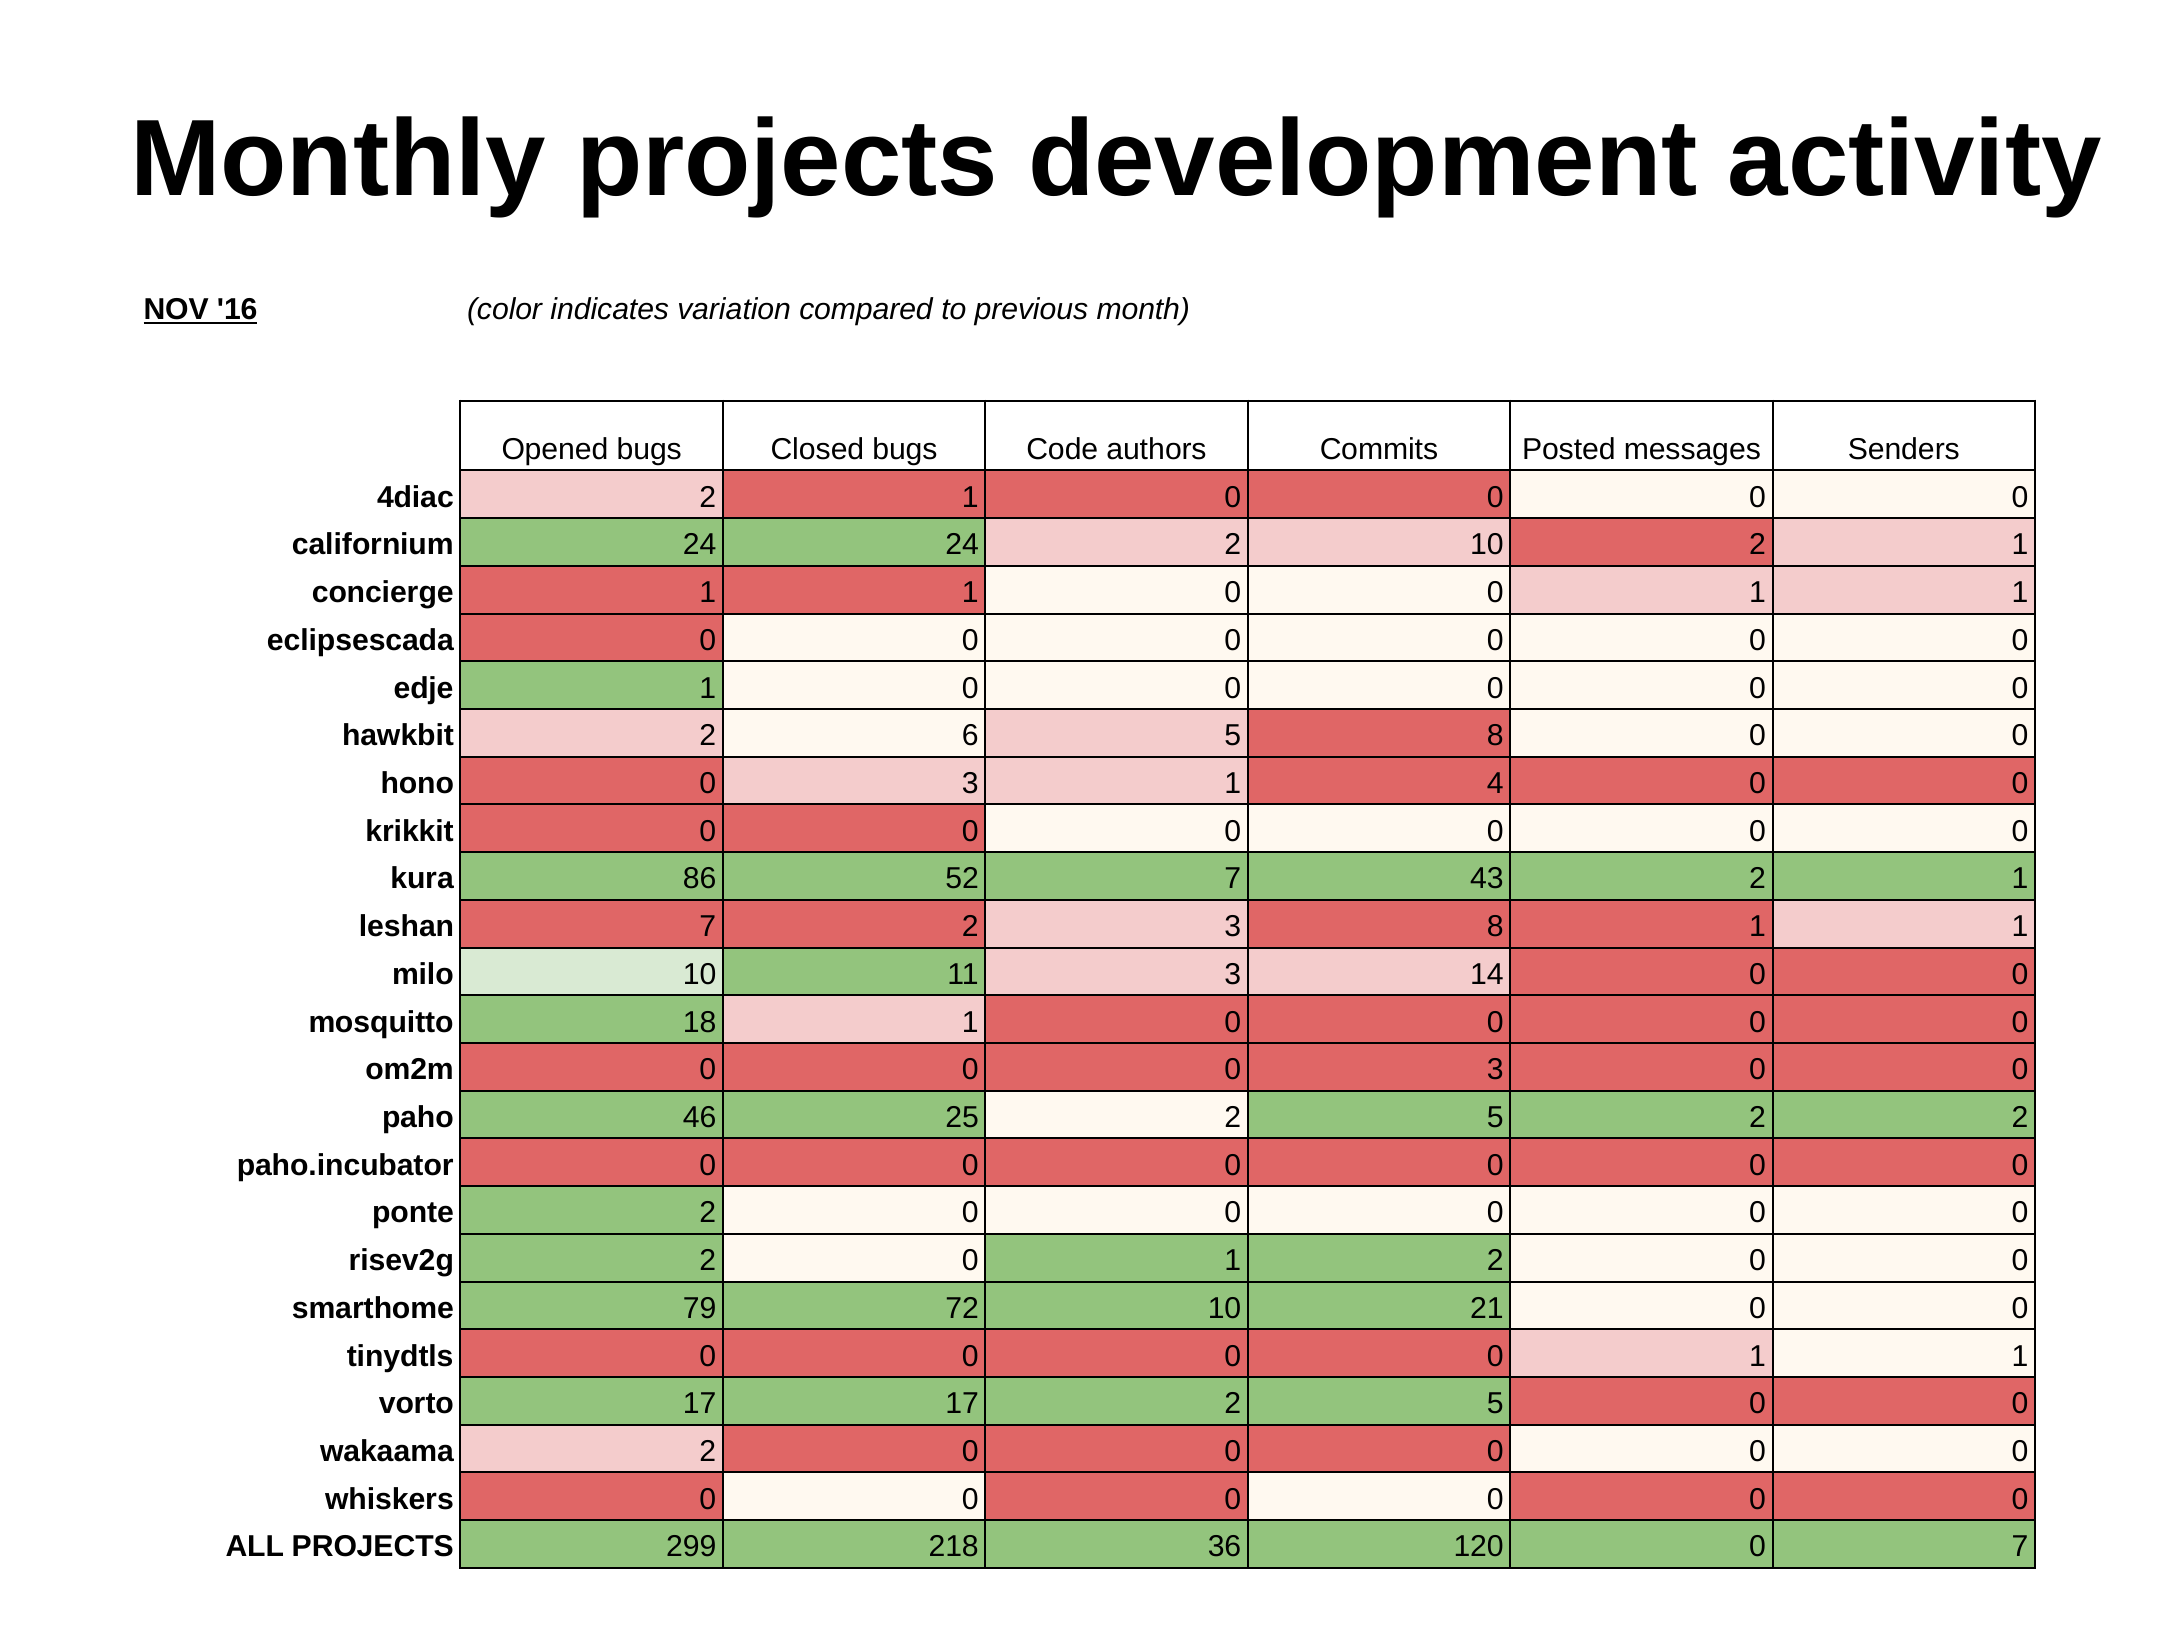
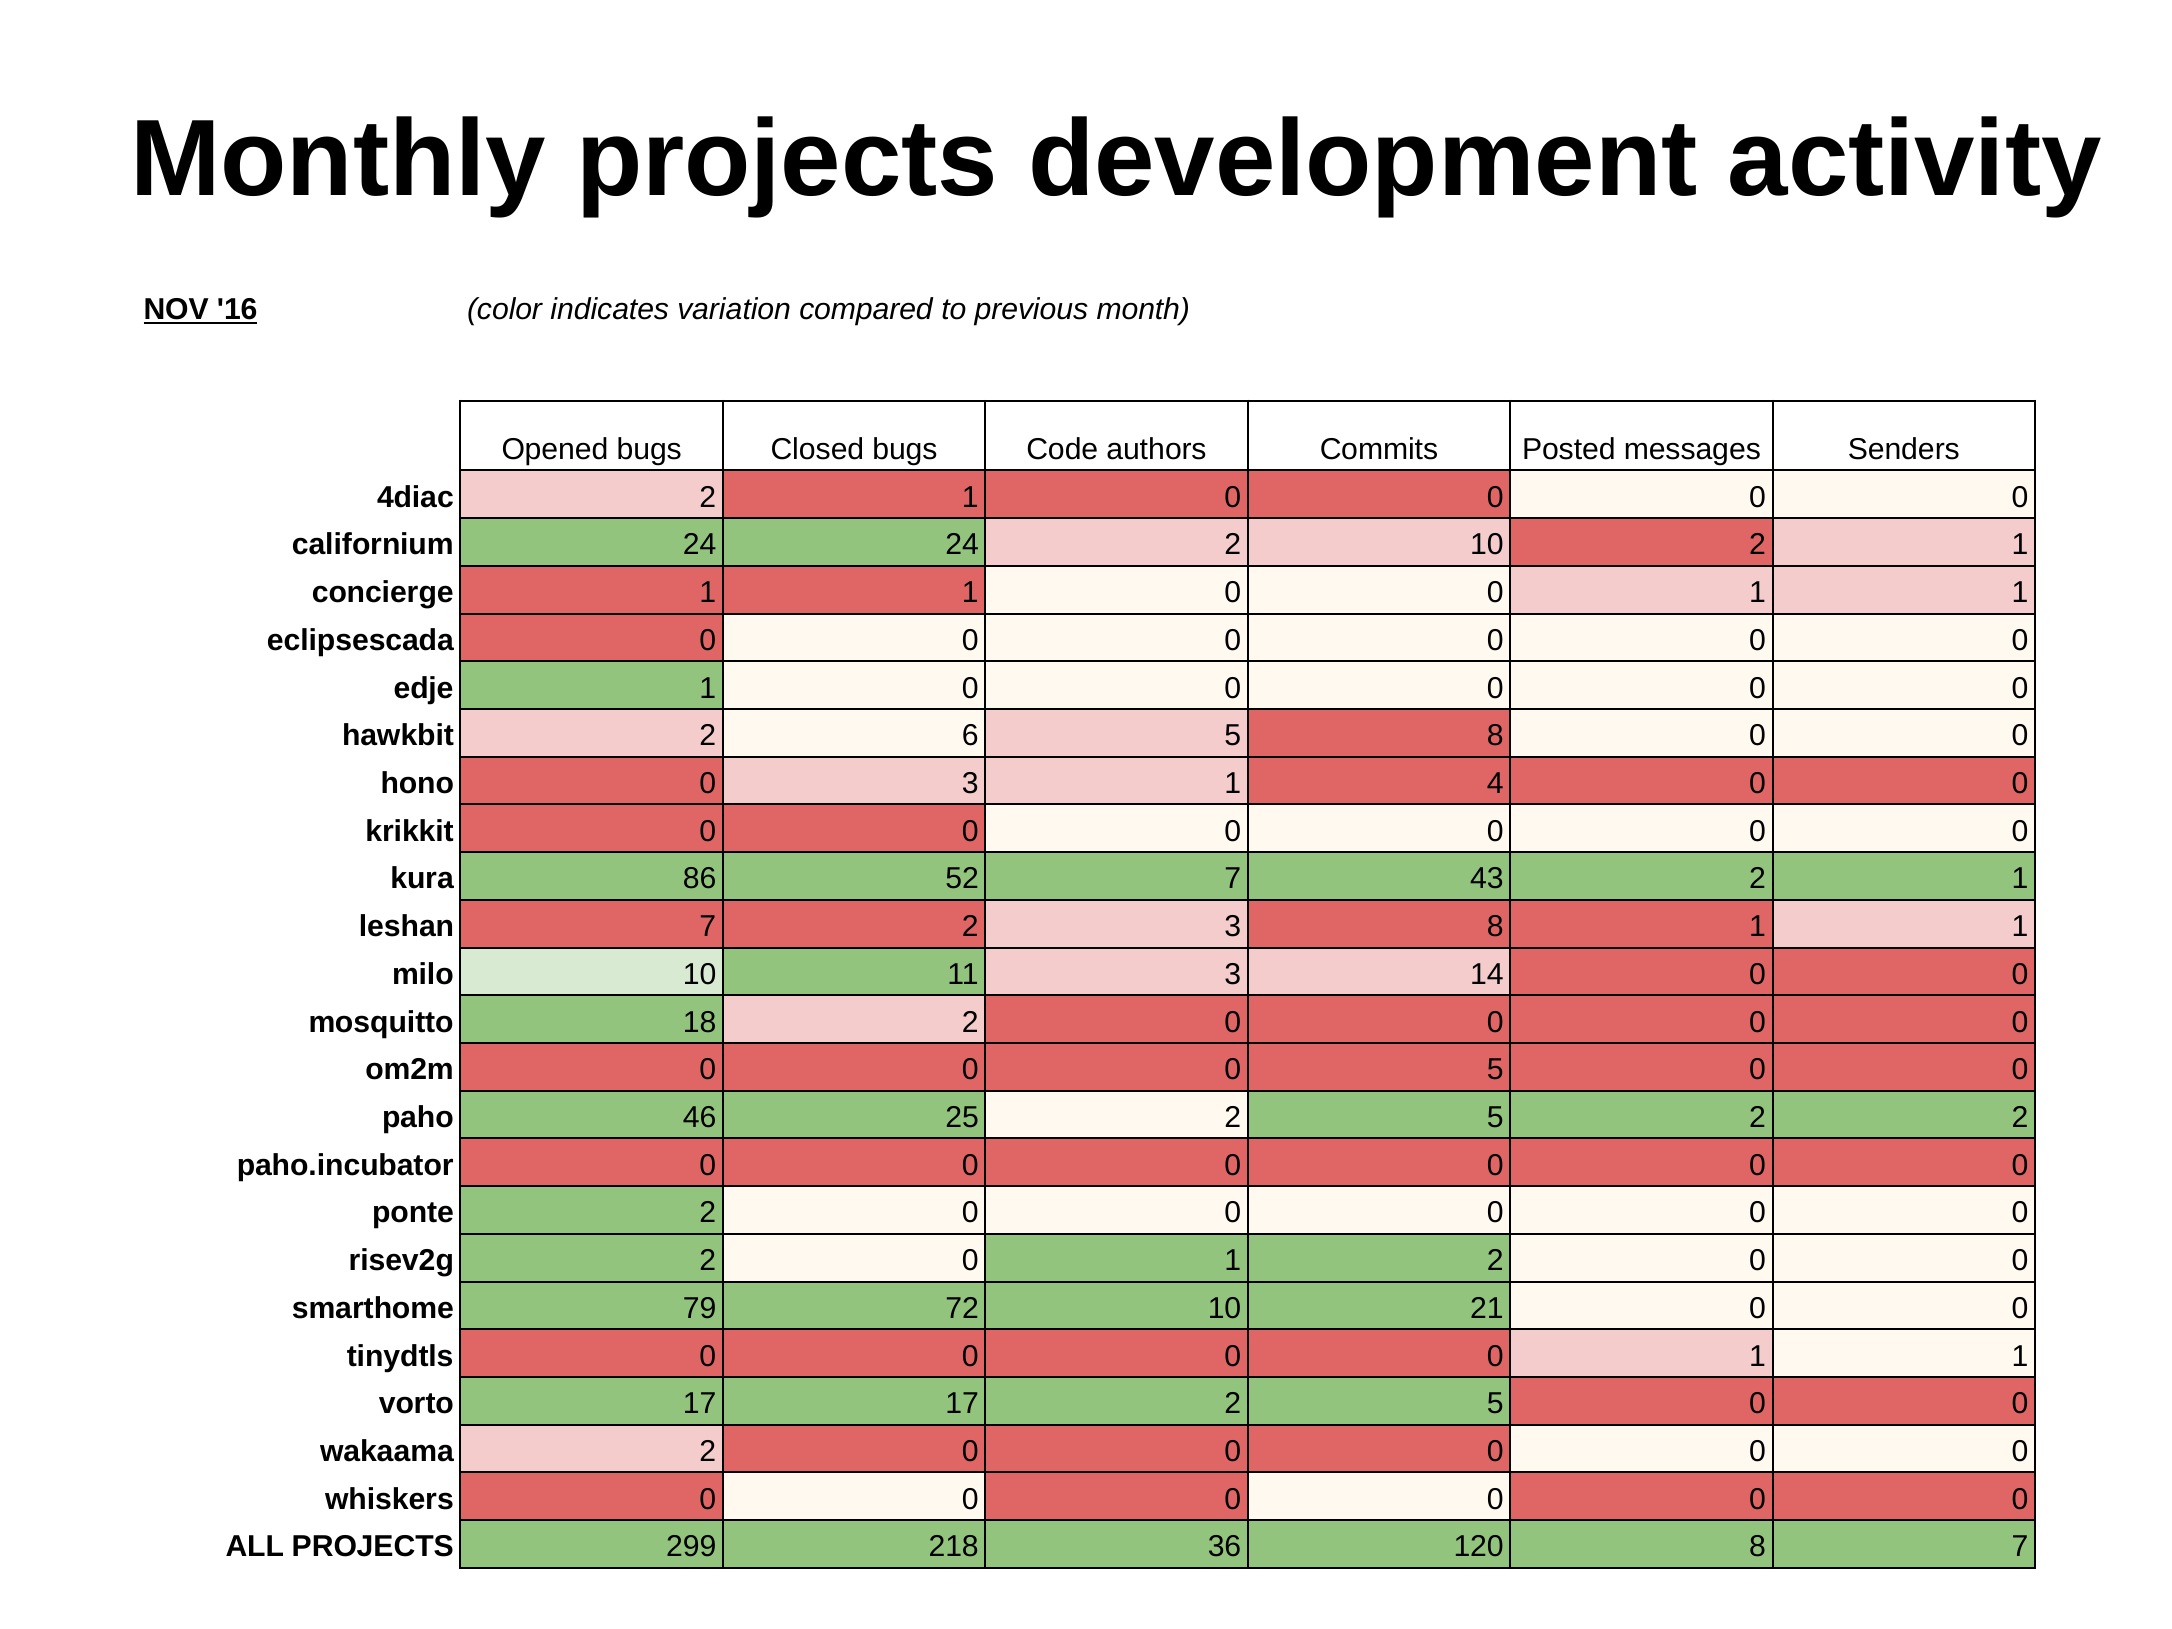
18 1: 1 -> 2 (970, 1022)
0 0 3: 3 -> 5 (1495, 1070)
120 0: 0 -> 8 (1758, 1547)
